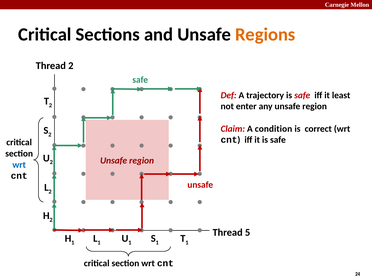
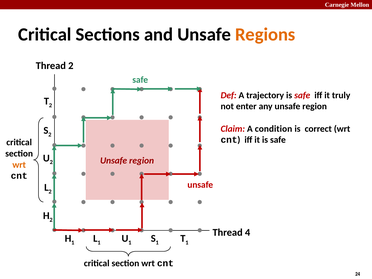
least: least -> truly (341, 95)
wrt colour: blue -> orange (19, 165)
5: 5 -> 4 (248, 232)
